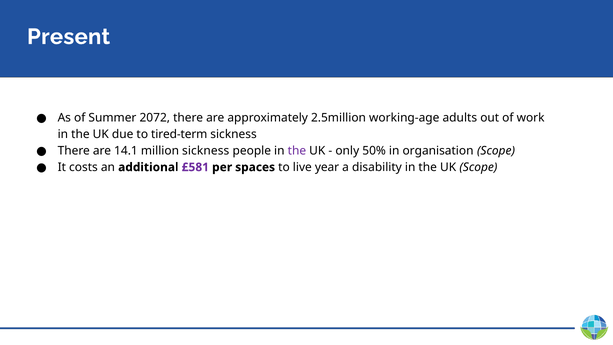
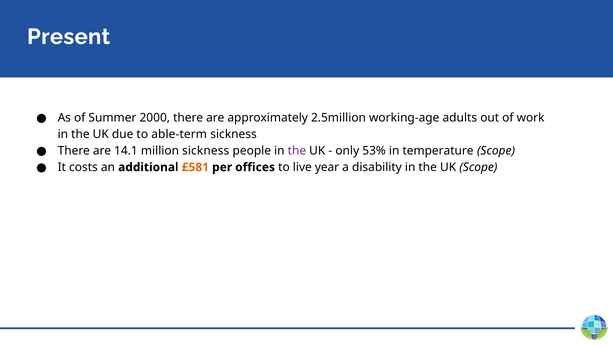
2072: 2072 -> 2000 (155, 118)
tired-term: tired-term -> able-term (179, 134)
50%: 50% -> 53% (374, 151)
organisation: organisation -> temperature (438, 151)
£581 colour: purple -> orange (195, 167)
spaces: spaces -> offices (255, 167)
